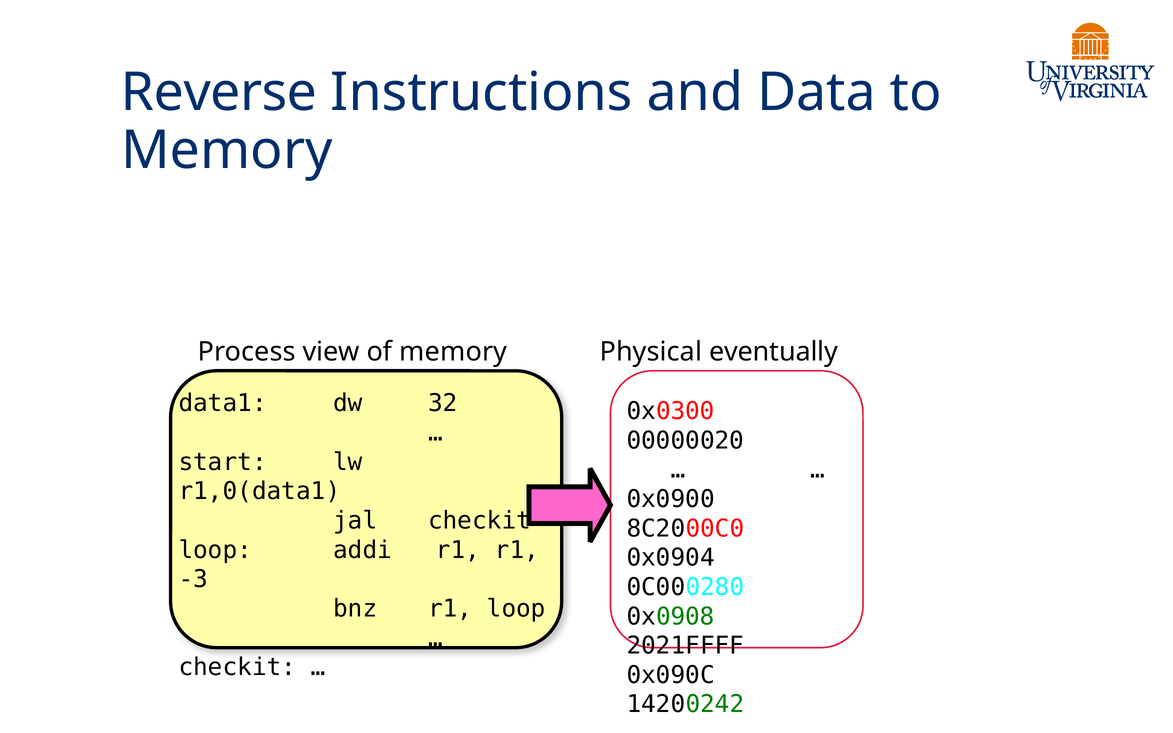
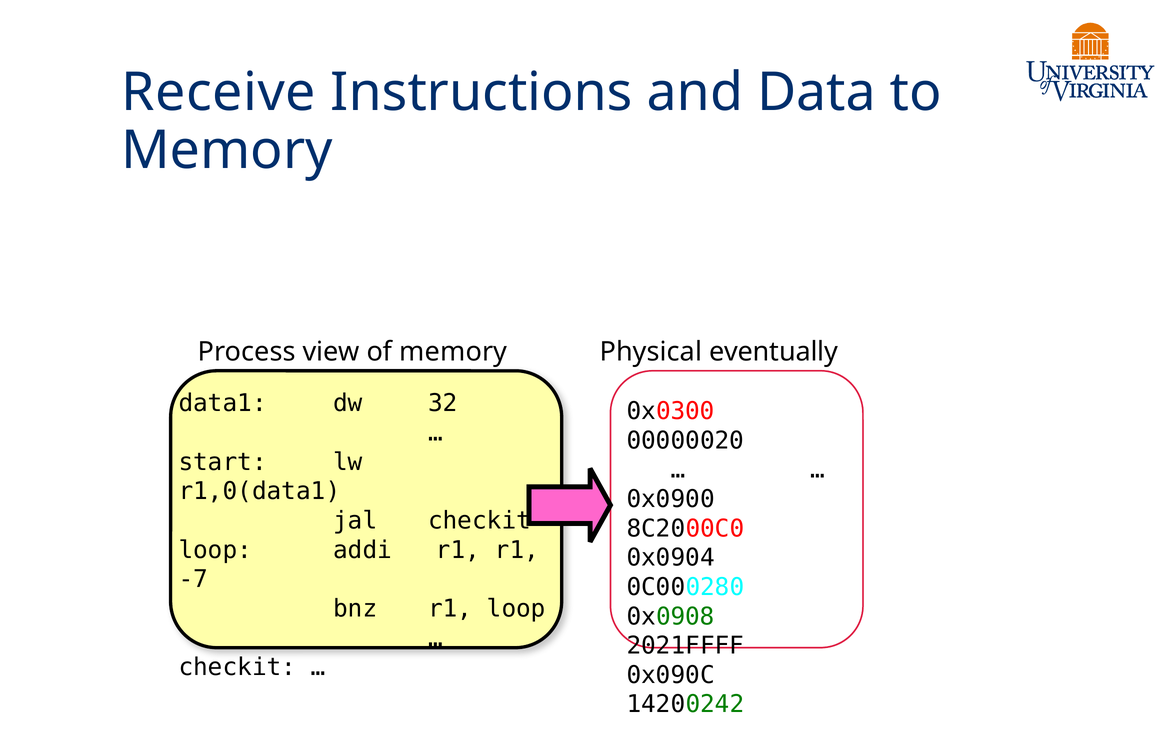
Reverse: Reverse -> Receive (219, 93)
-3: -3 -> -7 (193, 579)
